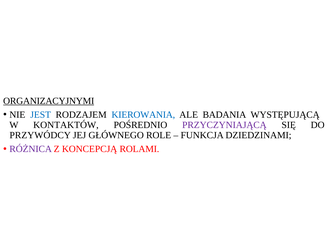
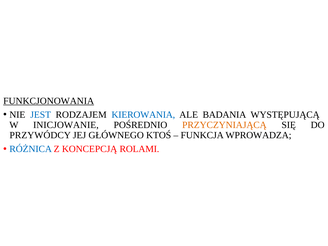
ORGANIZACYJNYMI: ORGANIZACYJNYMI -> FUNKCJONOWANIA (49, 101)
KONTAKTÓW: KONTAKTÓW -> INICJOWANIE (66, 125)
PRZYCZYNIAJĄCĄ colour: purple -> orange (224, 125)
ROLE: ROLE -> KTOŚ (159, 135)
DZIEDZINAMI: DZIEDZINAMI -> WPROWADZA (258, 135)
RÓŻNICA colour: purple -> blue (31, 149)
